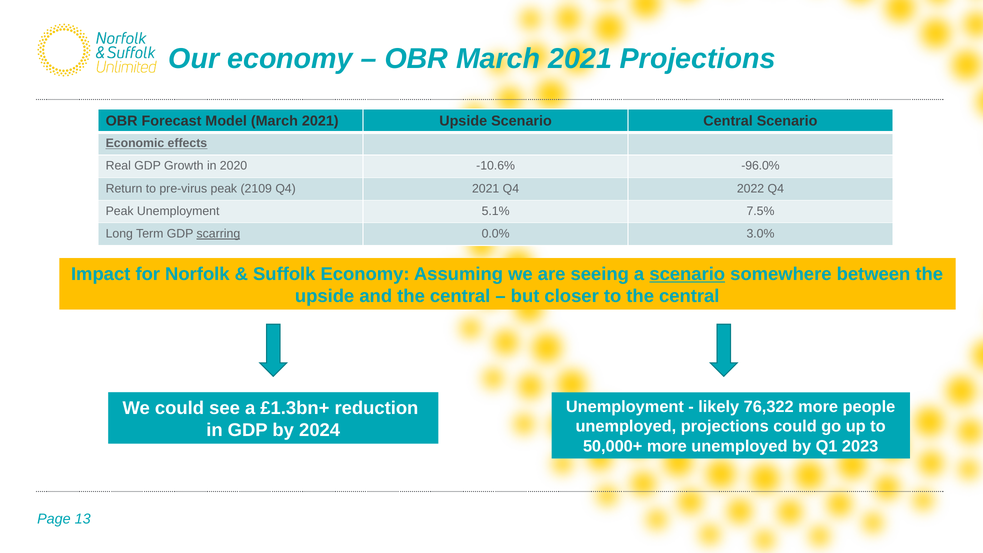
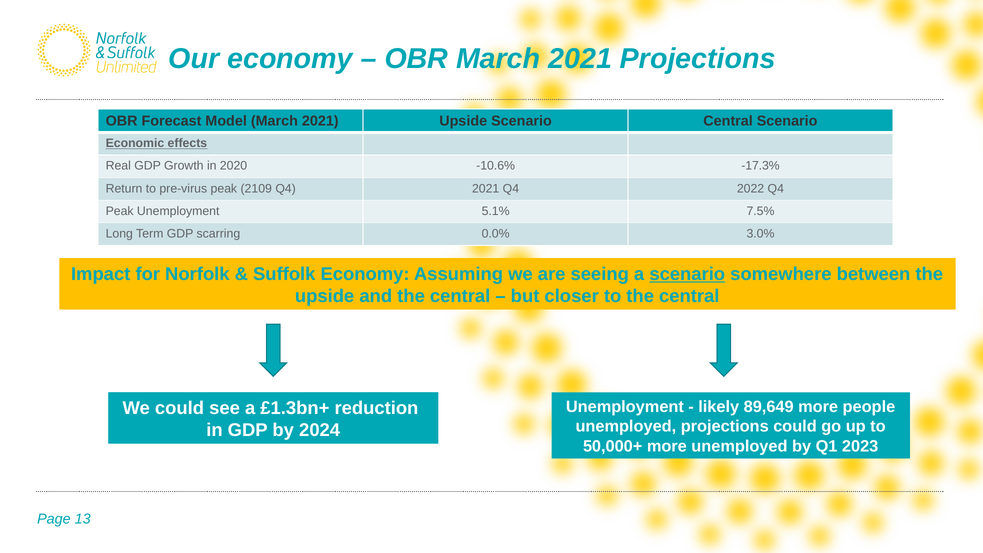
-96.0%: -96.0% -> -17.3% (760, 166)
scarring underline: present -> none (218, 234)
76,322: 76,322 -> 89,649 (769, 407)
